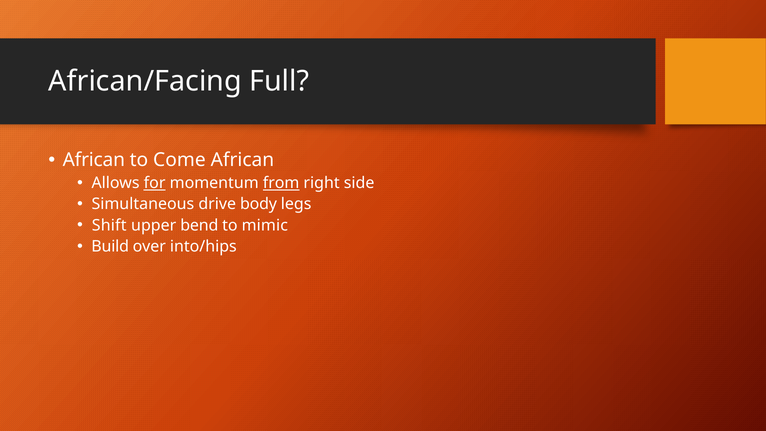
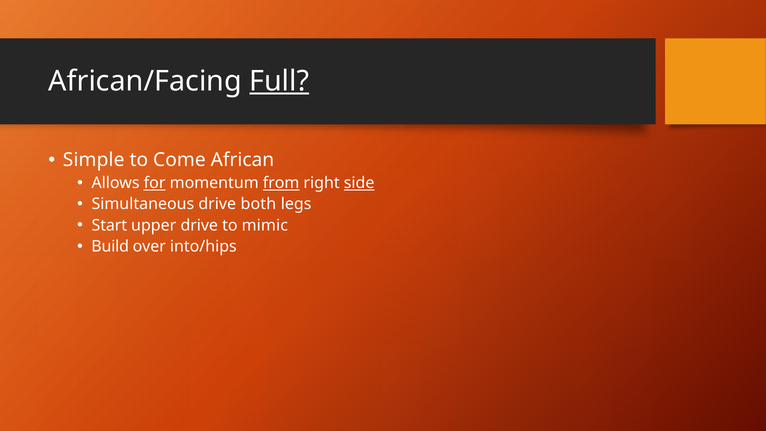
Full underline: none -> present (279, 81)
African: African -> Simple (94, 160)
side underline: none -> present (359, 183)
body: body -> both (258, 204)
Shift: Shift -> Start (109, 225)
upper bend: bend -> drive (199, 225)
